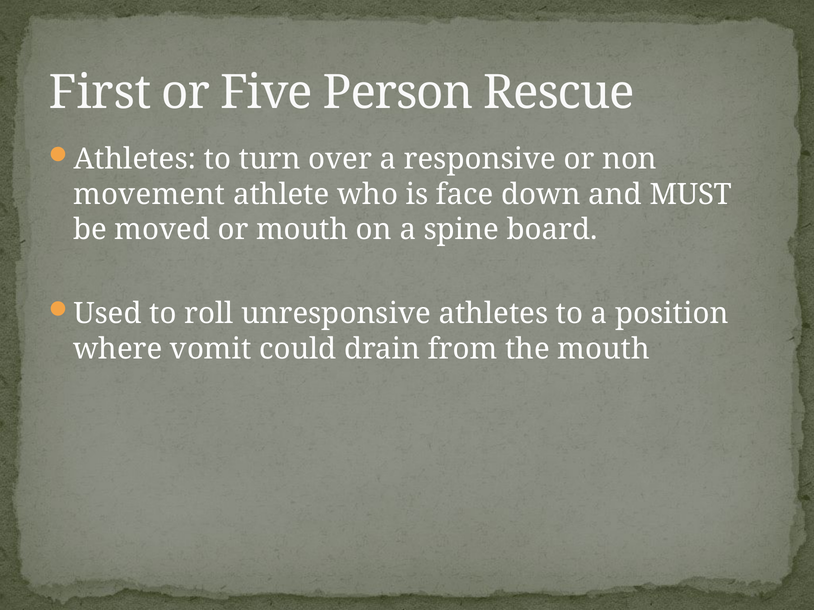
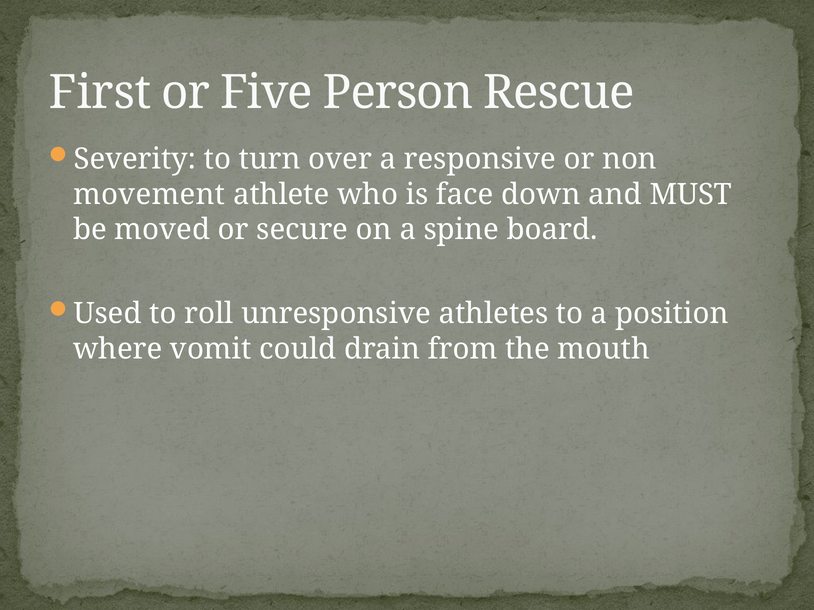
Athletes: Athletes -> Severity (135, 159)
or mouth: mouth -> secure (302, 230)
